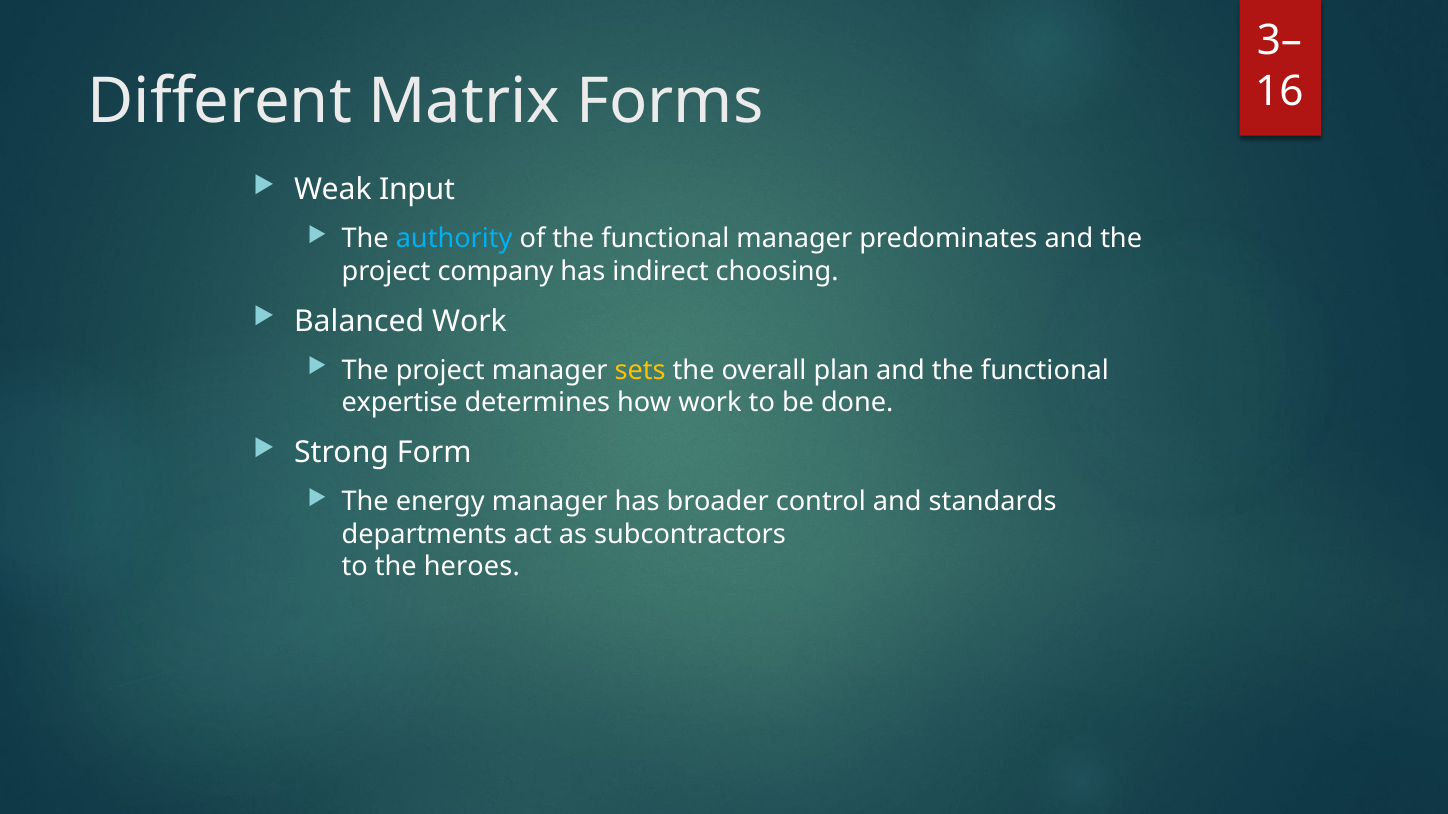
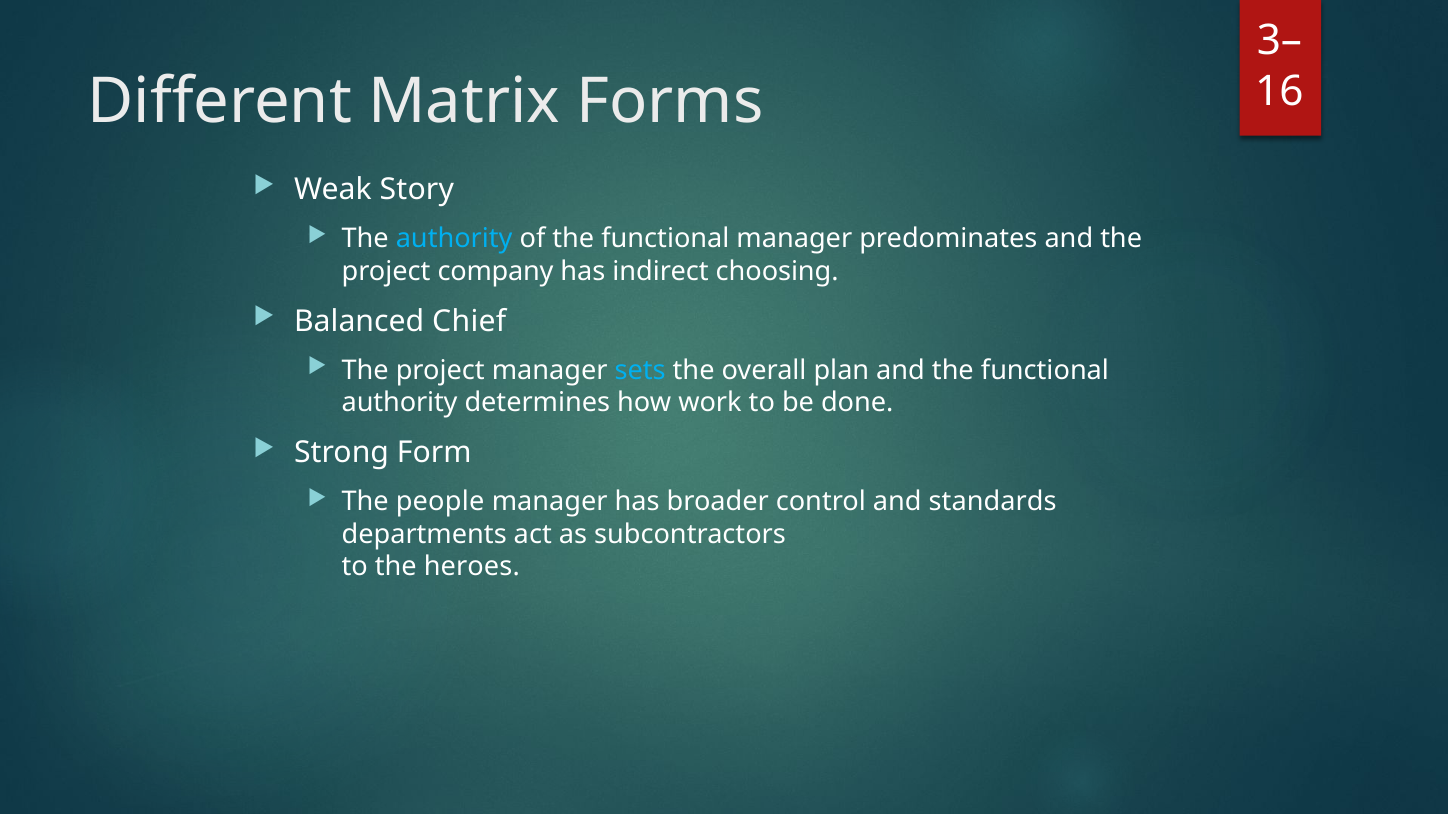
Input: Input -> Story (417, 190)
Balanced Work: Work -> Chief (469, 321)
sets colour: yellow -> light blue (640, 371)
expertise: expertise -> authority (400, 403)
energy: energy -> people (440, 502)
